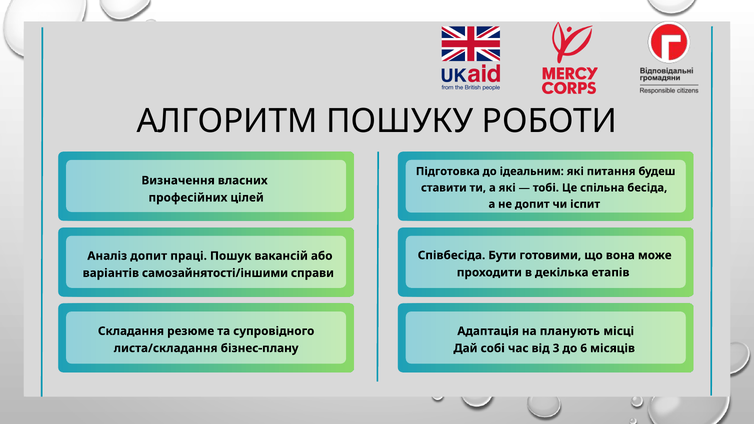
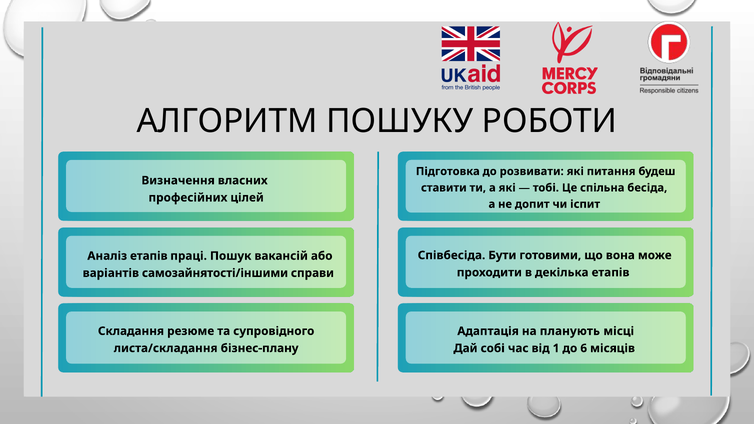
ідеальним: ідеальним -> розвивати (532, 171)
Аналіз допит: допит -> етапів (149, 256)
3: 3 -> 1 (556, 348)
